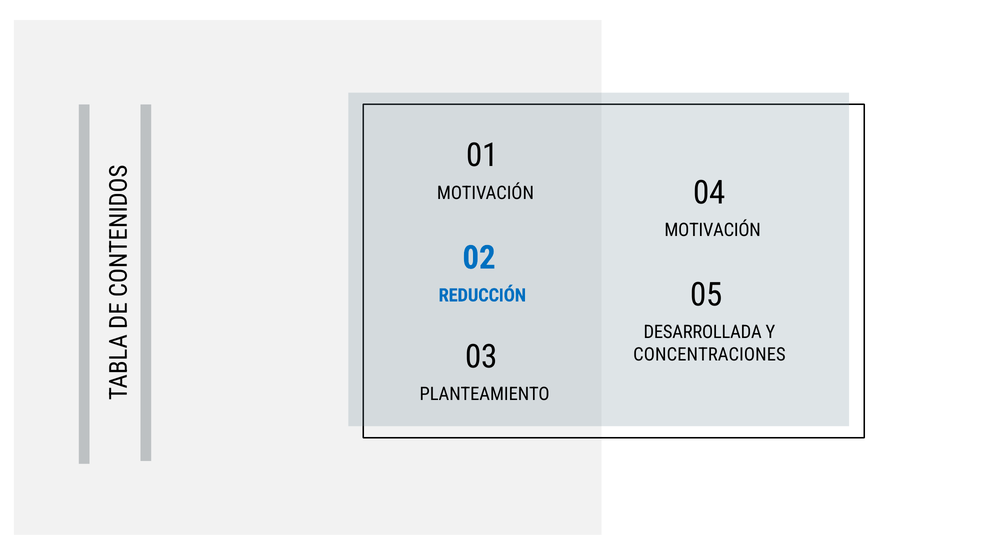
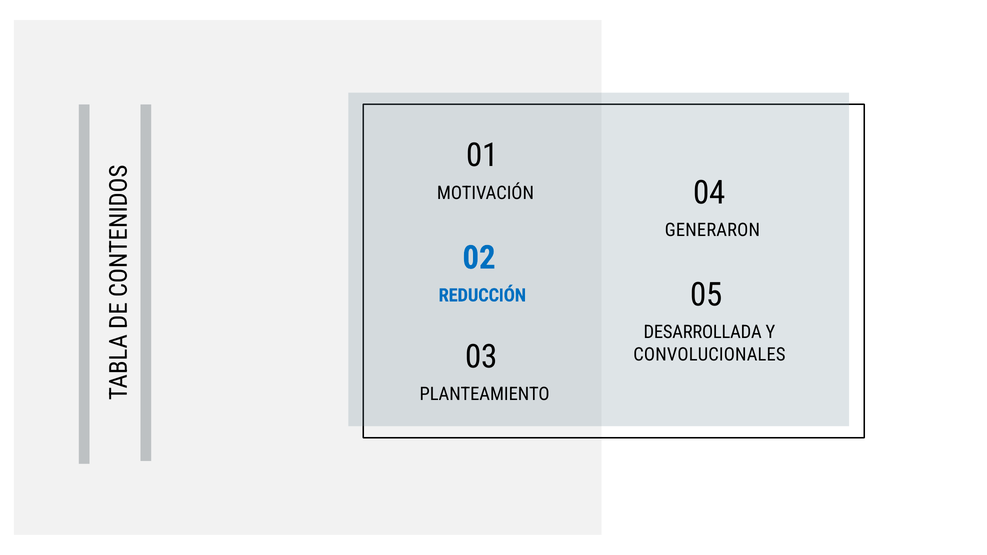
MOTIVACIÓN: MOTIVACIÓN -> GENERARON (712, 230)
CONCENTRACIONES: CONCENTRACIONES -> CONVOLUCIONALES (709, 355)
